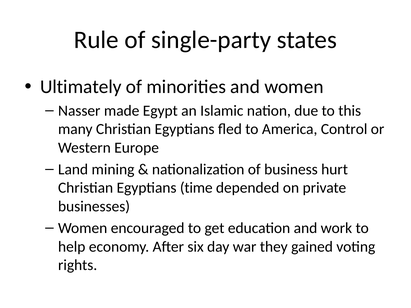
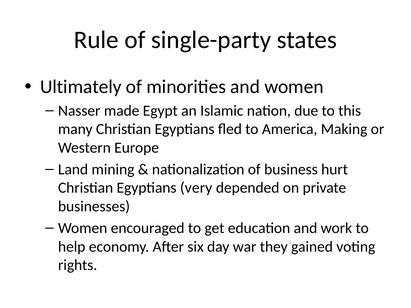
Control: Control -> Making (344, 129)
time: time -> very (196, 188)
